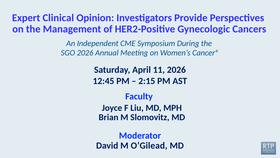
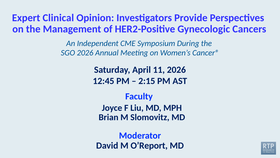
O’Gilead: O’Gilead -> O’Report (149, 145)
